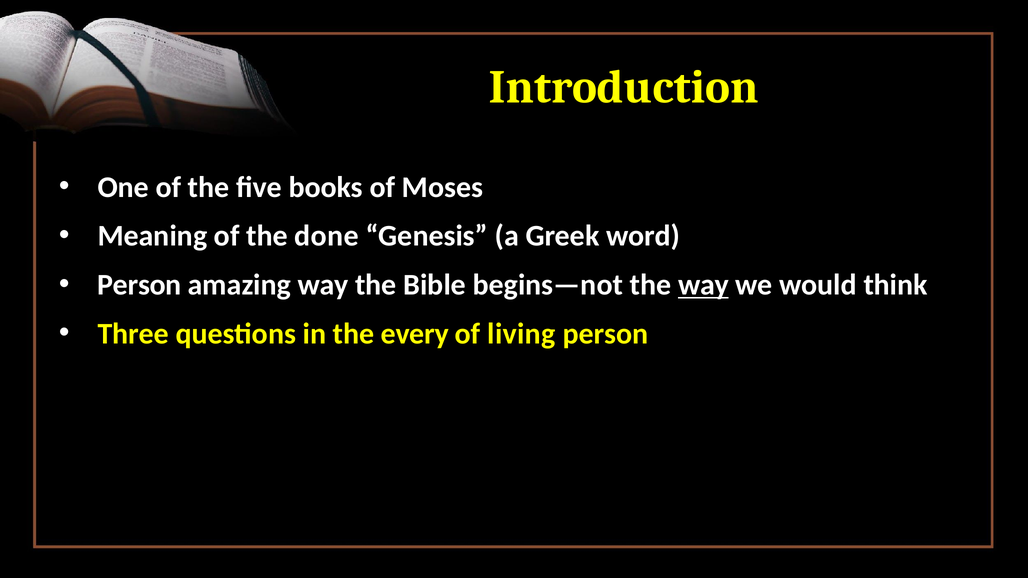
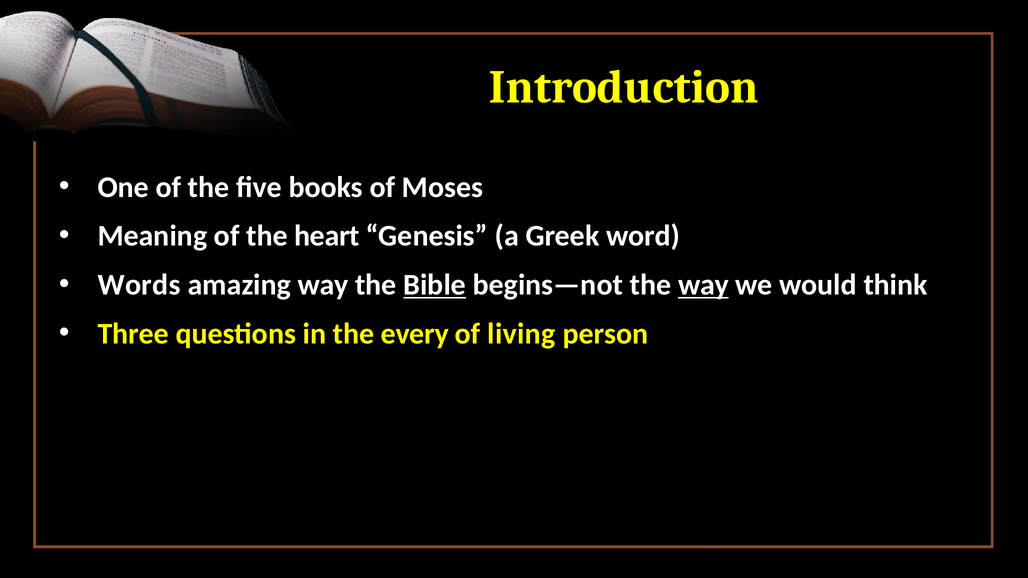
done: done -> heart (327, 236)
Person: Person -> Words (139, 285)
Bible underline: none -> present (435, 285)
